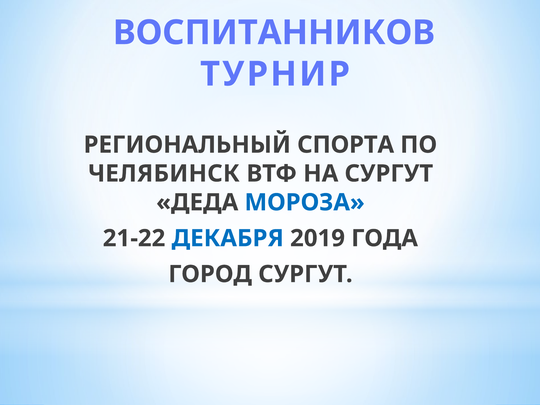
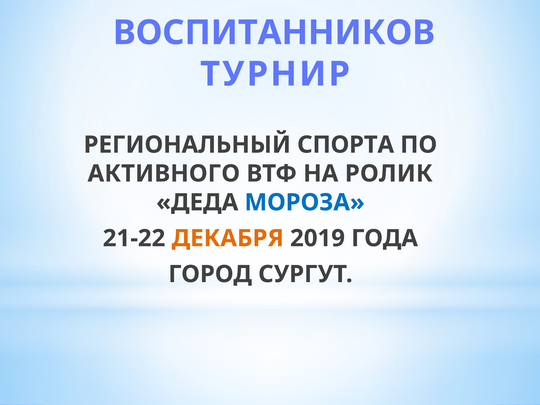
ЧЕЛЯБИНСК: ЧЕЛЯБИНСК -> АКТИВНОГО (164, 174)
НА СУРГУТ: СУРГУТ -> РОЛИК (389, 174)
ДЕКАБРЯ colour: blue -> orange (228, 238)
